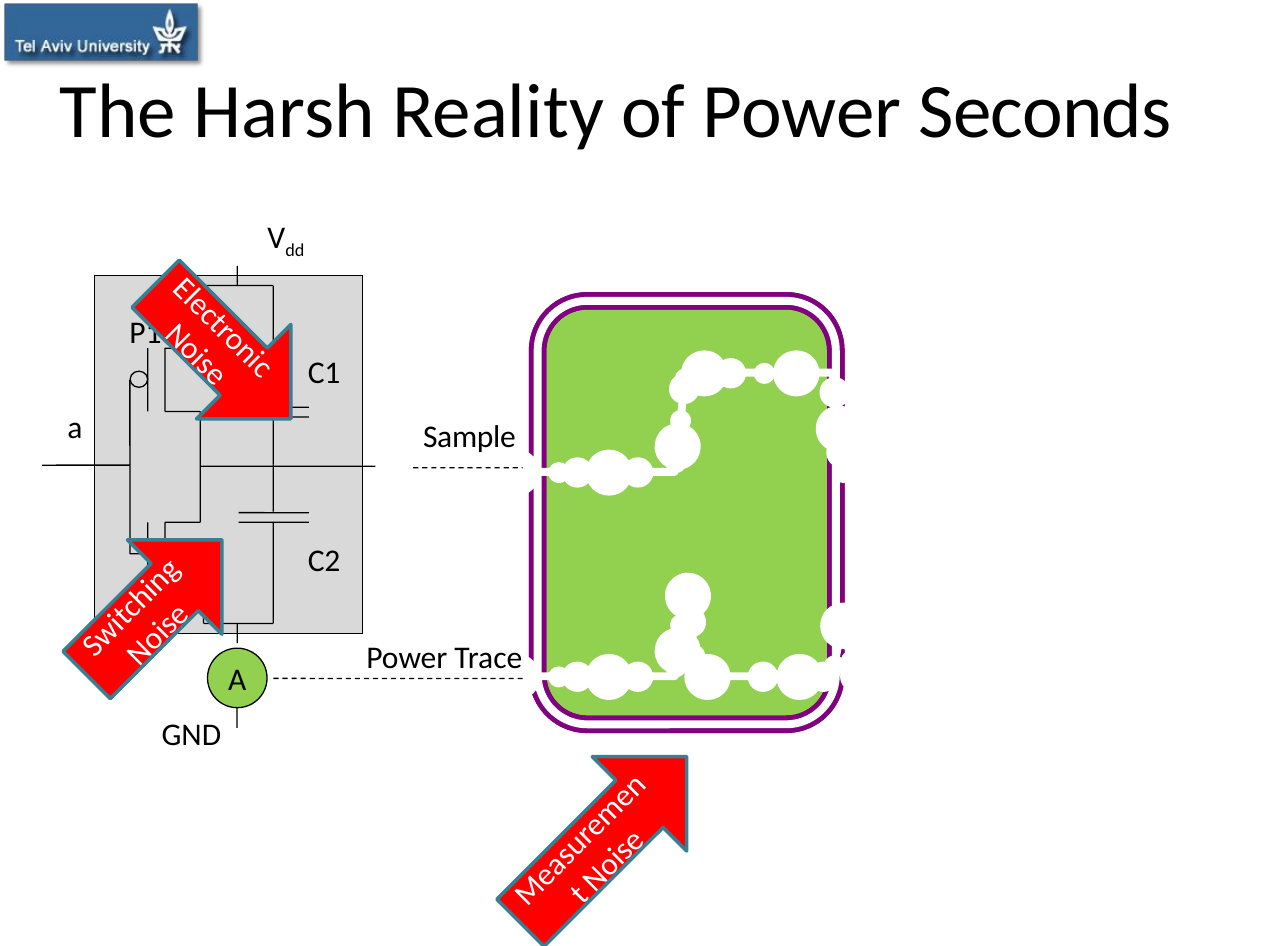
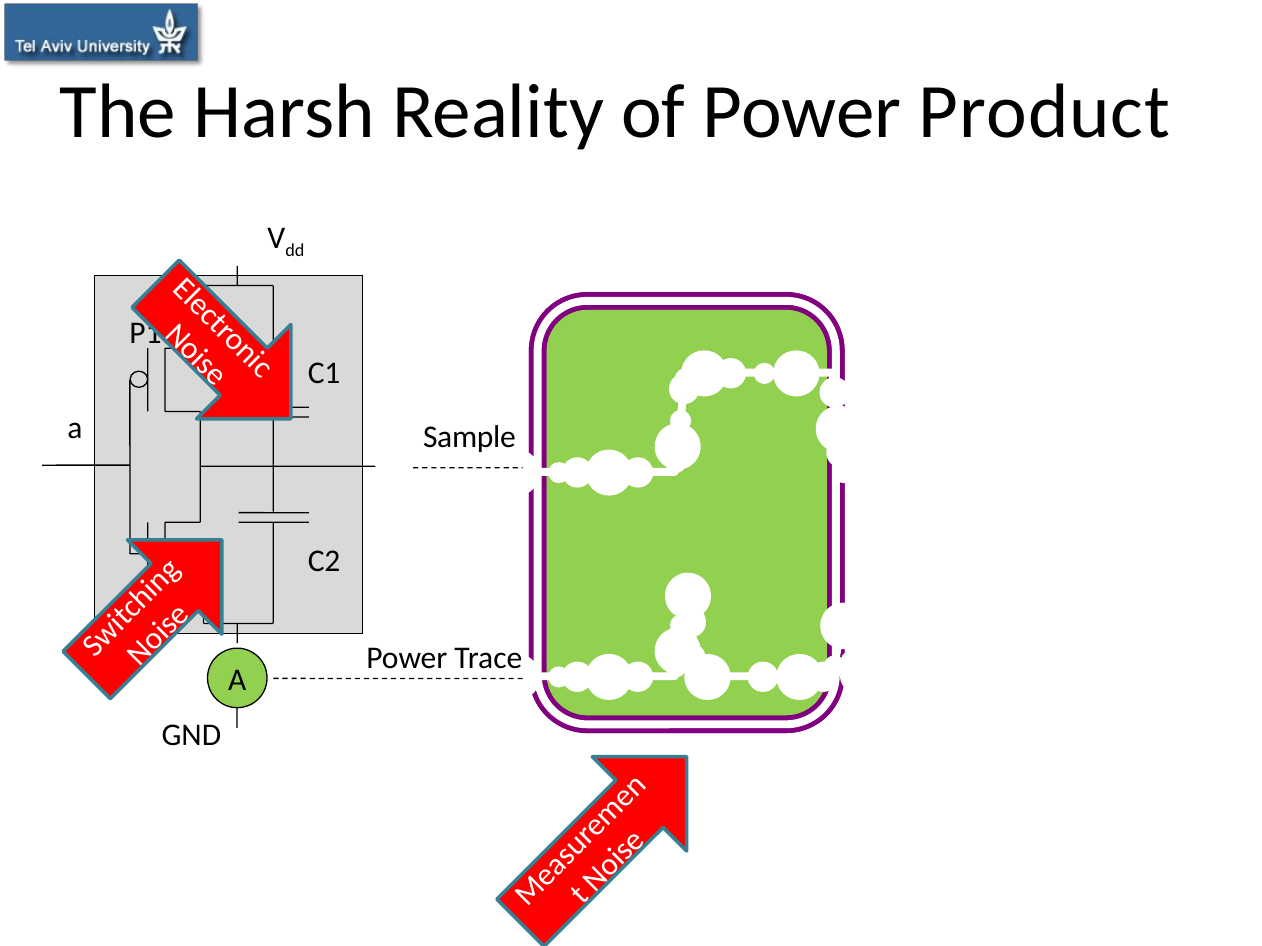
Seconds: Seconds -> Product (1044, 112)
